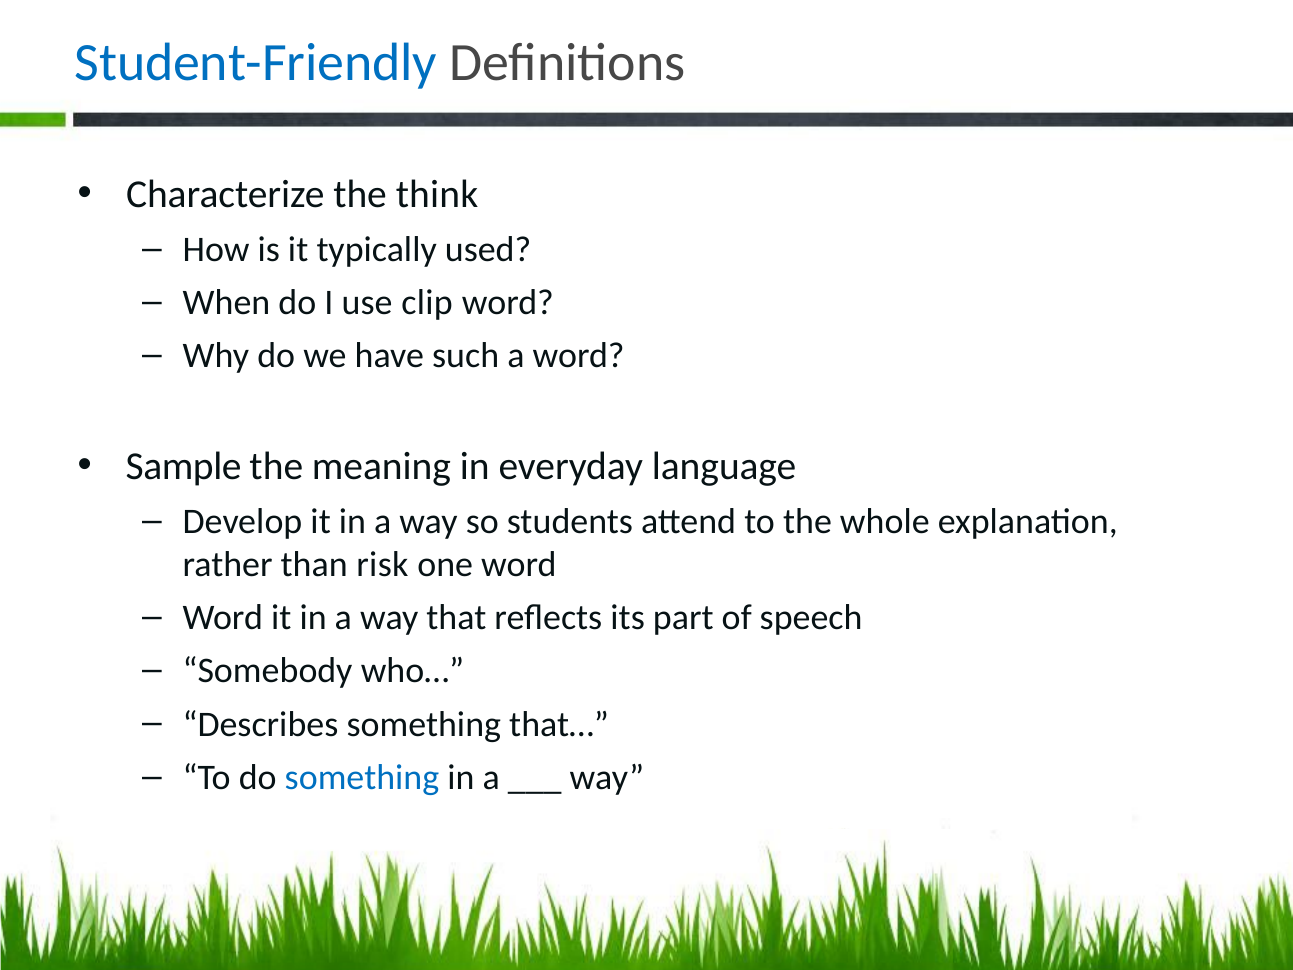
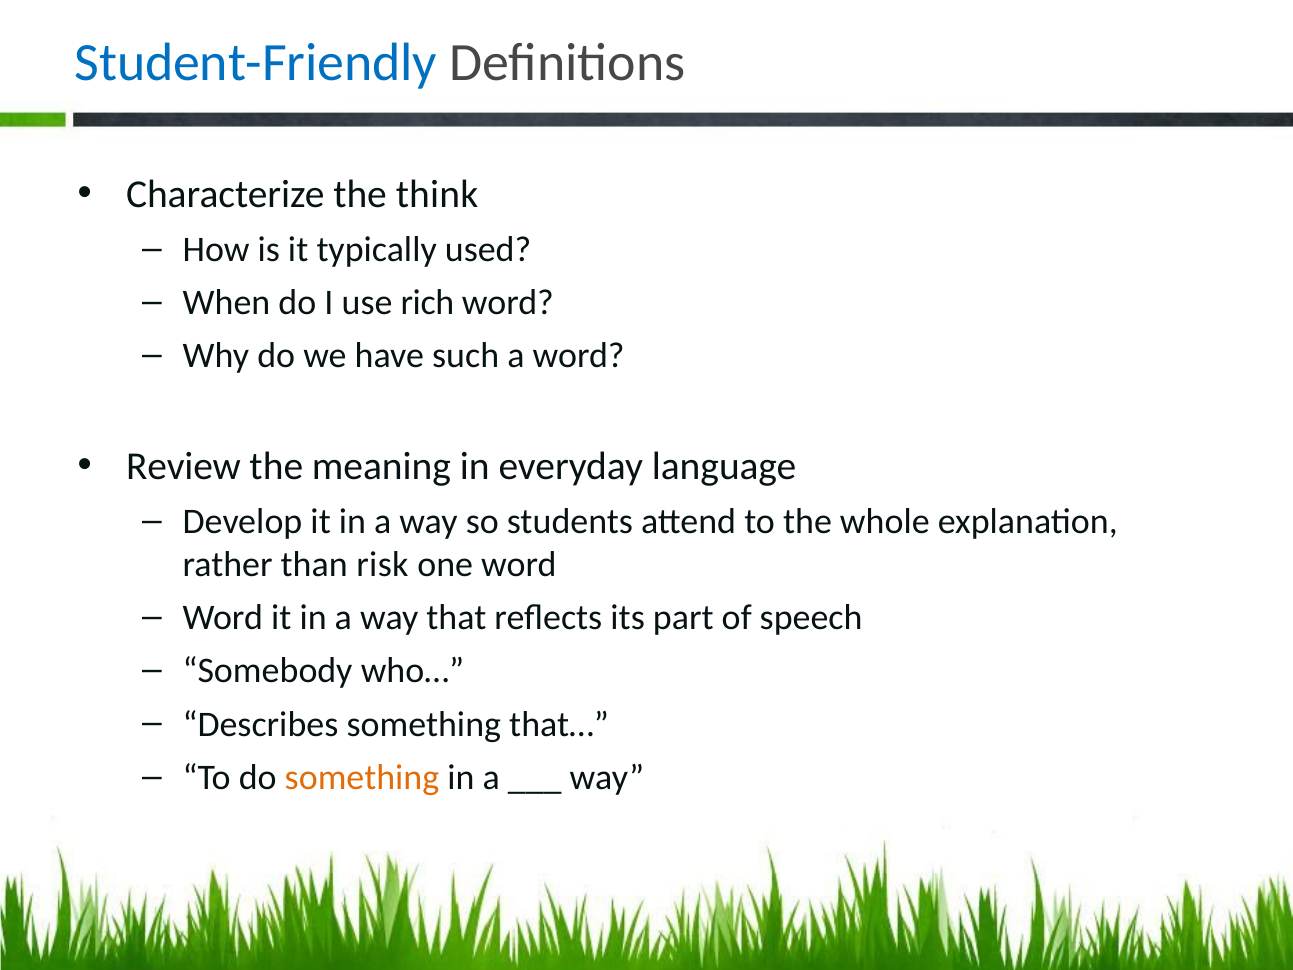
clip: clip -> rich (427, 303)
Sample: Sample -> Review (184, 466)
something colour: blue -> orange (362, 777)
